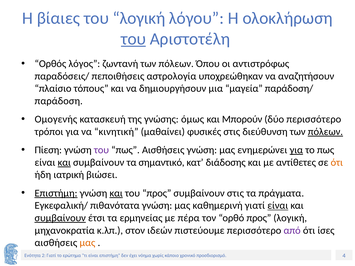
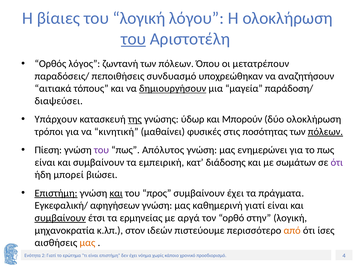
αντιστρόφως: αντιστρόφως -> μετατρέπουν (261, 64)
αστρολογία: αστρολογία -> συνδυασμό (171, 76)
πλαίσιο: πλαίσιο -> αιτιακά (53, 89)
δημιουργήσουν underline: none -> present (173, 89)
παράδοση: παράδοση -> διαψεύσει (59, 101)
Ομογενής: Ομογενής -> Υπάρχουν (56, 119)
της underline: none -> present (135, 119)
όμως: όμως -> ύδωρ (193, 119)
δύο περισσότερο: περισσότερο -> ολοκλήρωση (314, 119)
διεύθυνση: διεύθυνση -> ποσότητας (265, 132)
πως Αισθήσεις: Αισθήσεις -> Απόλυτος (163, 150)
για underline: present -> none (296, 150)
και underline: present -> none (64, 163)
σημαντικό: σημαντικό -> εμπειρική (161, 163)
αντίθετες: αντίθετες -> σωμάτων (296, 163)
ότι colour: orange -> purple (337, 163)
ιατρική: ιατρική -> μπορεί (69, 175)
συμβαίνουν στις: στις -> έχει (235, 193)
πιθανότατα: πιθανότατα -> αφηγήσεων (115, 206)
είναι underline: present -> none (278, 206)
πέρα: πέρα -> αργά (189, 218)
ορθό προς: προς -> στην (259, 218)
από colour: purple -> orange (292, 231)
